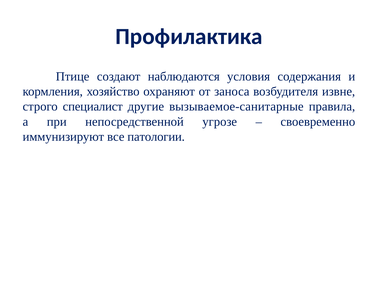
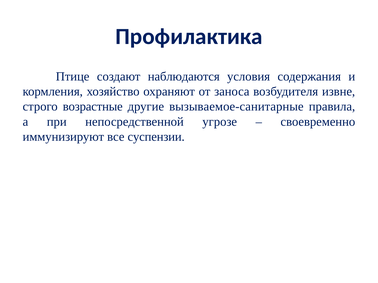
специалист: специалист -> возрастные (93, 107)
патологии: патологии -> суспензии (156, 137)
